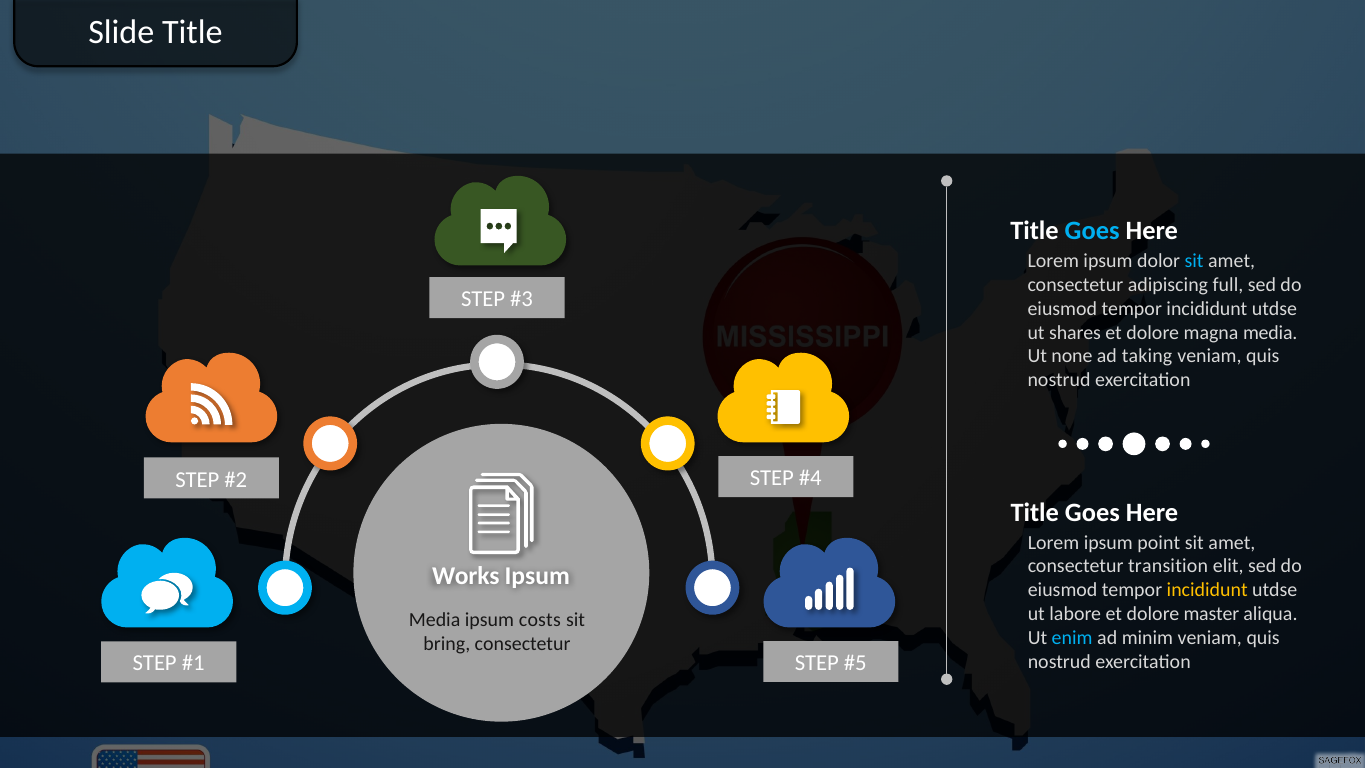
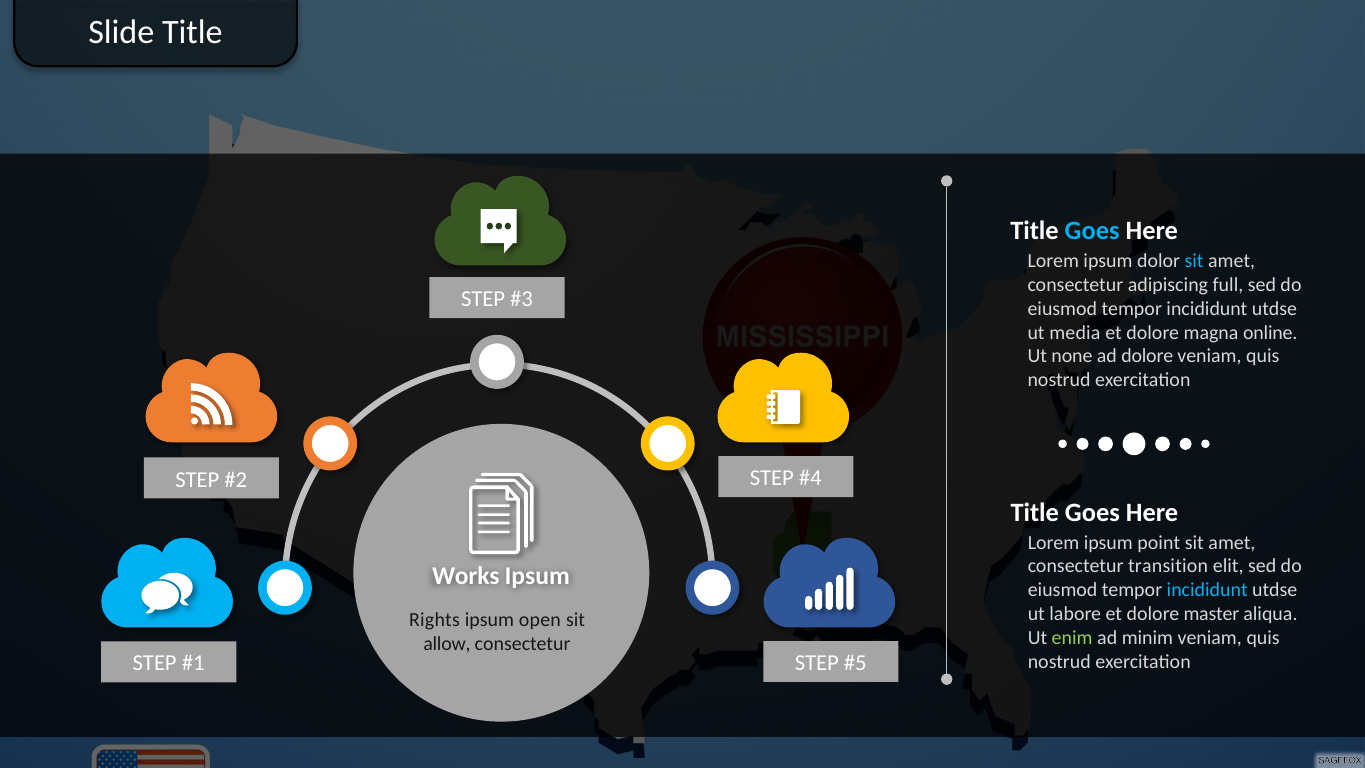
shares: shares -> media (1075, 332)
magna media: media -> online (1270, 332)
ad taking: taking -> dolore (1147, 356)
incididunt colour: yellow -> light blue (1207, 590)
Media: Media -> Rights (435, 620)
costs: costs -> open (540, 620)
enim colour: light blue -> light green (1072, 638)
bring: bring -> allow (447, 644)
